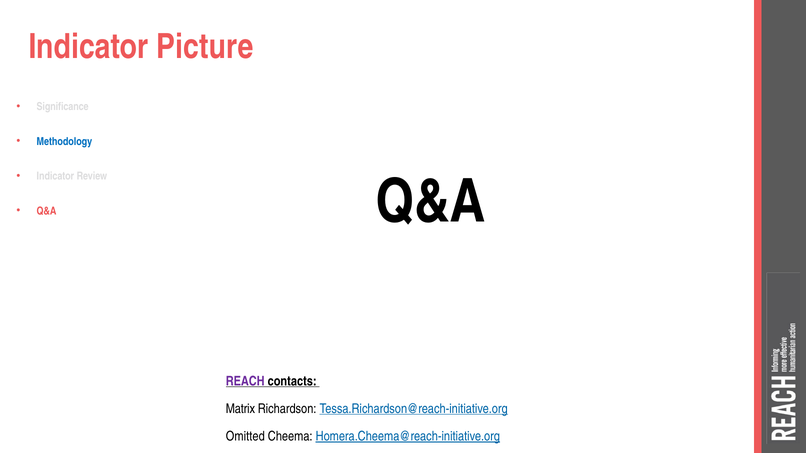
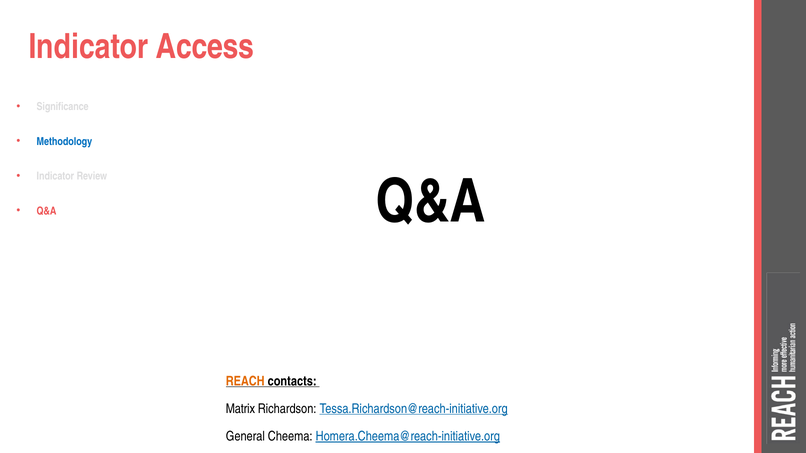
Picture: Picture -> Access (205, 47)
REACH colour: purple -> orange (245, 382)
Omitted: Omitted -> General (245, 437)
